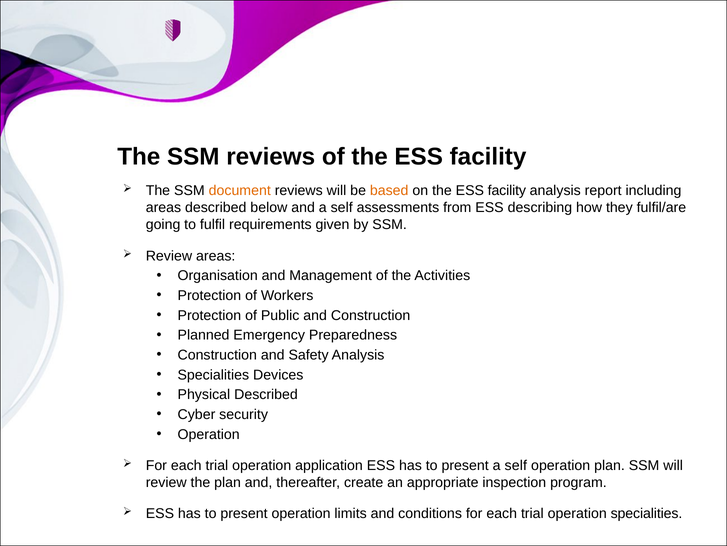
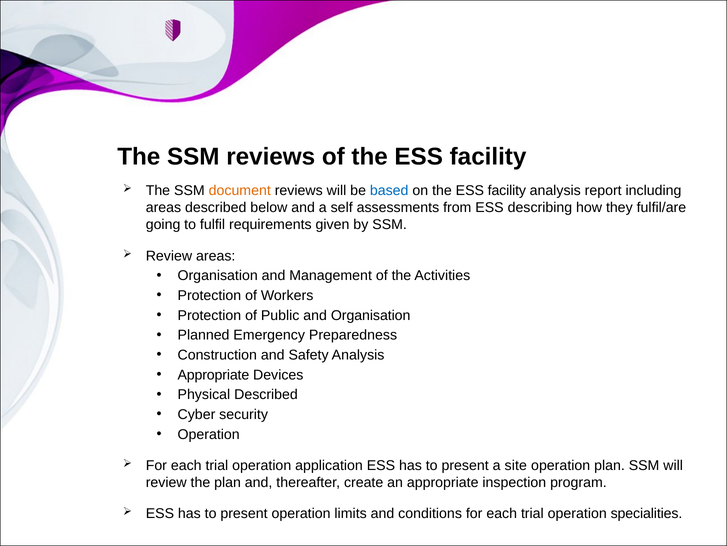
based colour: orange -> blue (389, 191)
and Construction: Construction -> Organisation (371, 315)
Specialities: Specialities -> Appropriate (213, 374)
present a self: self -> site (516, 465)
